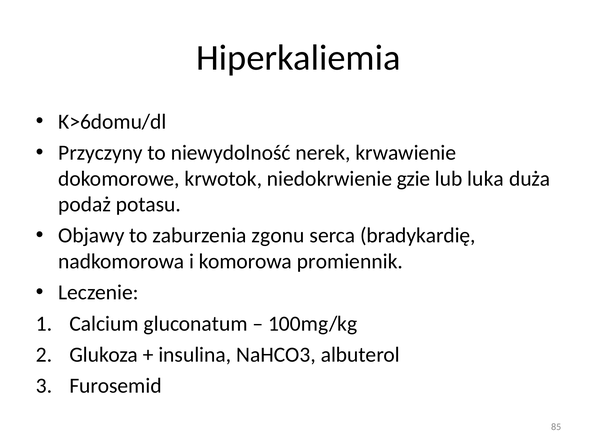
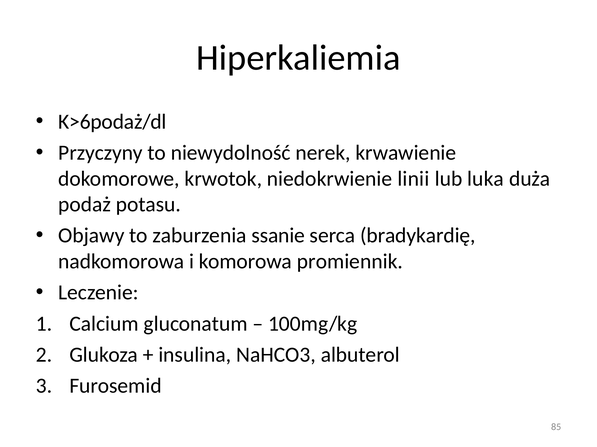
K>6domu/dl: K>6domu/dl -> K>6podaż/dl (112, 122)
gzie: gzie -> linii (413, 179)
zgonu: zgonu -> ssanie (278, 236)
